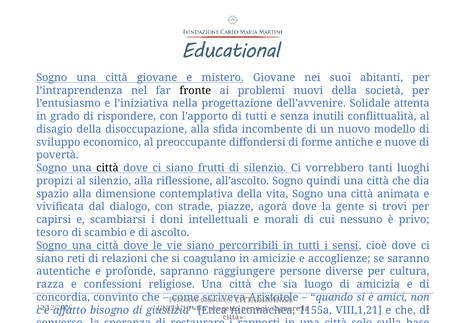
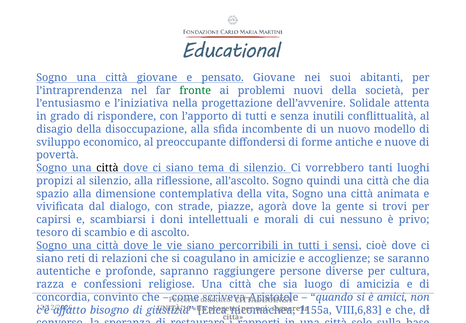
mistero: mistero -> pensato (223, 77)
fronte colour: black -> green (195, 90)
frutti: frutti -> tema (211, 168)
VIII,1,21: VIII,1,21 -> VIII,6,83 (359, 310)
